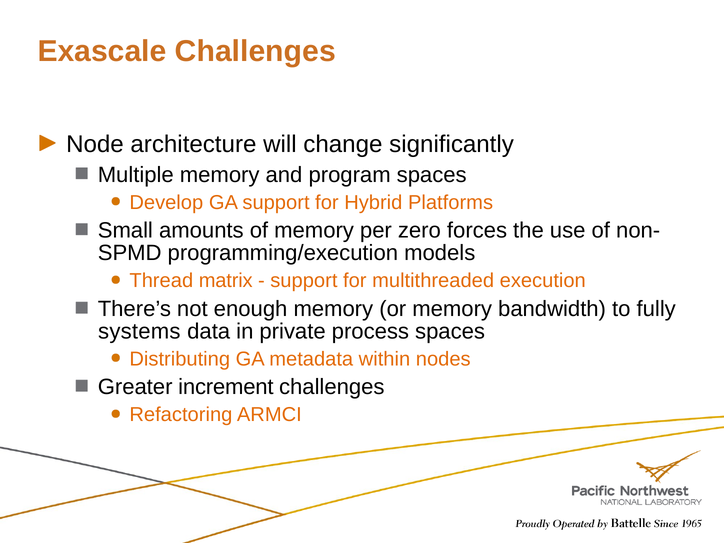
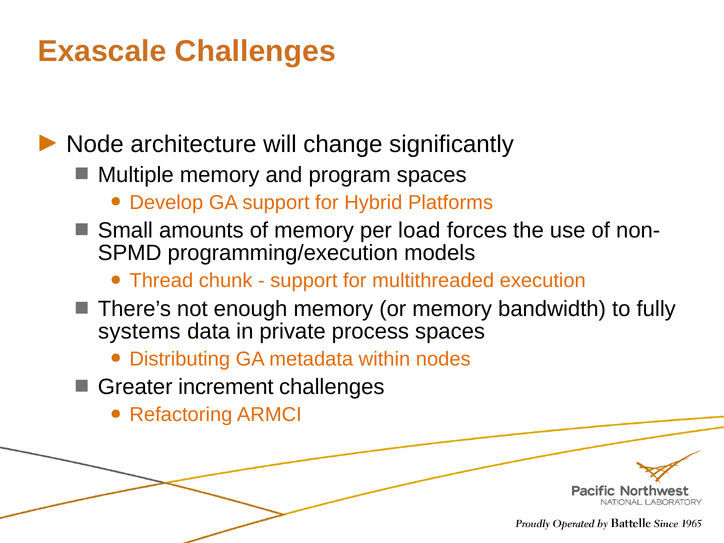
zero: zero -> load (419, 231)
matrix: matrix -> chunk (226, 281)
